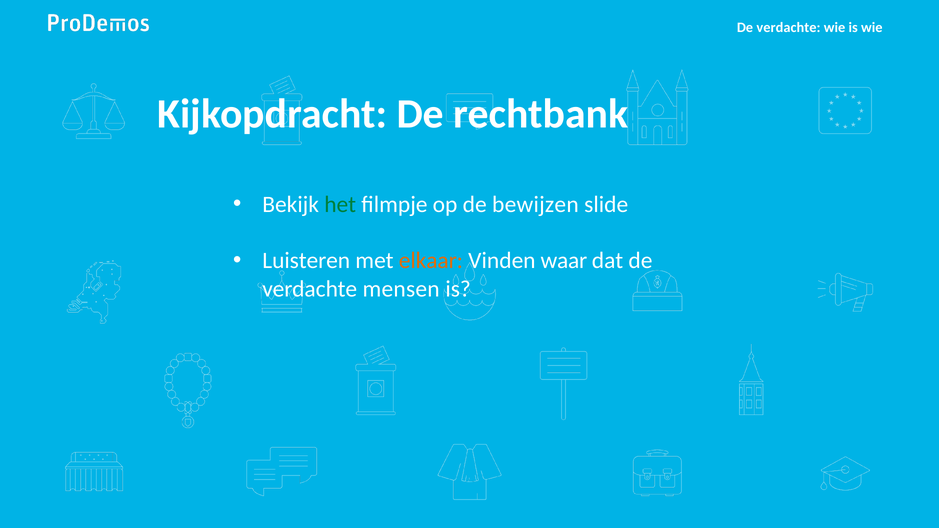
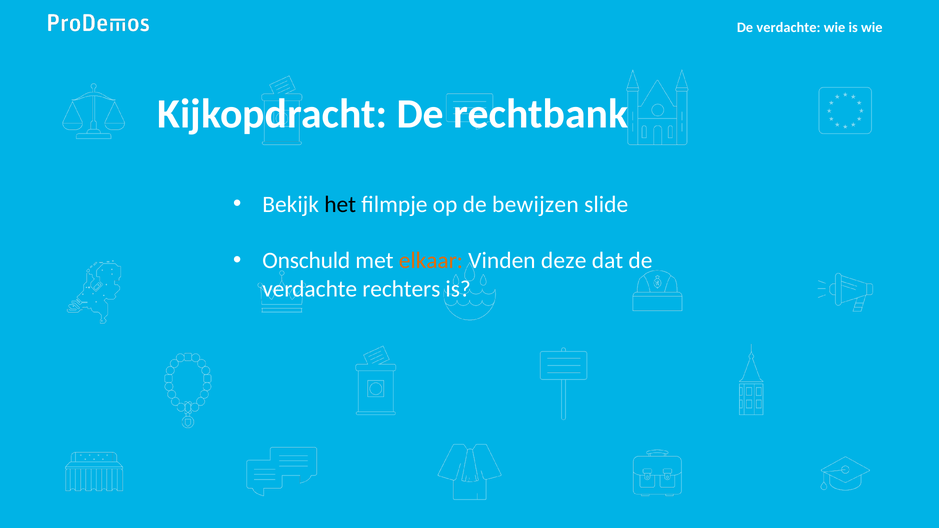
het colour: green -> black (340, 204)
Luisteren: Luisteren -> Onschuld (306, 261)
waar: waar -> deze (564, 261)
mensen: mensen -> rechters (401, 289)
